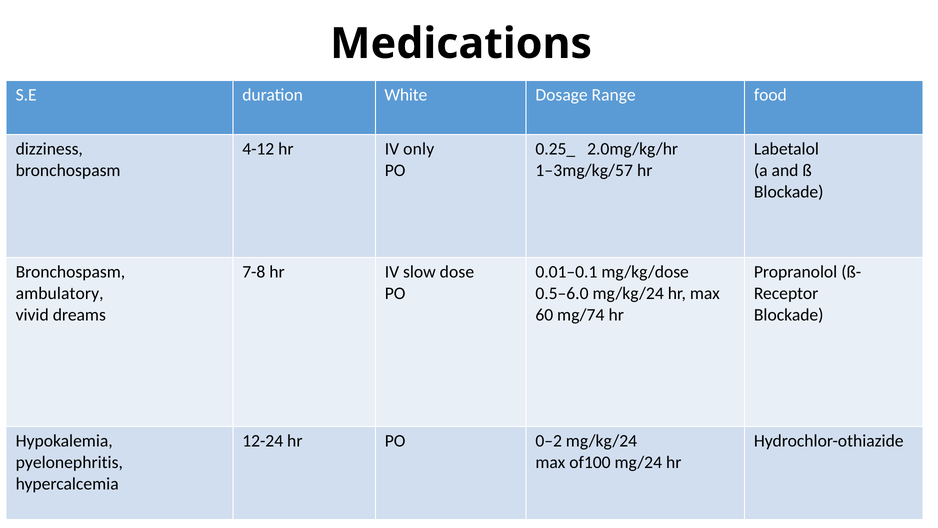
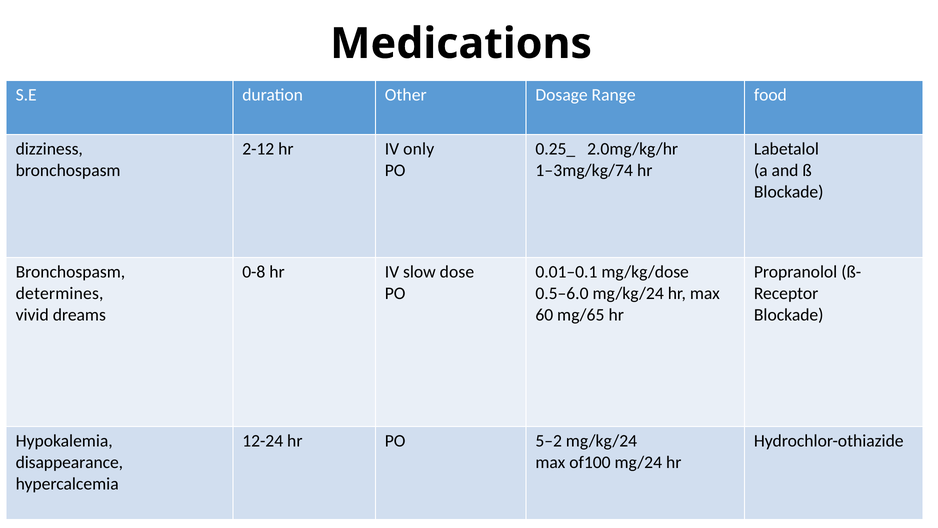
White: White -> Other (406, 95)
4-12: 4-12 -> 2-12 (258, 149)
1–3mg/kg/57: 1–3mg/kg/57 -> 1–3mg/kg/74 (584, 170)
7-8: 7-8 -> 0-8 (254, 272)
ambulatory: ambulatory -> determines (60, 293)
mg/74: mg/74 -> mg/65 (581, 315)
0–2: 0–2 -> 5–2 (549, 441)
pyelonephritis: pyelonephritis -> disappearance (69, 462)
